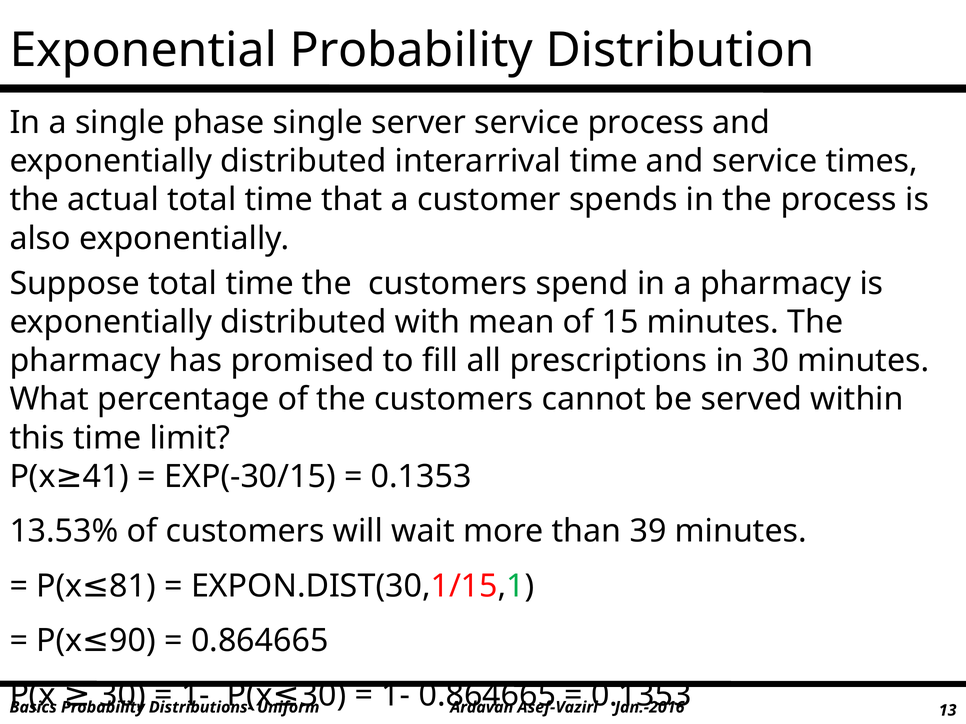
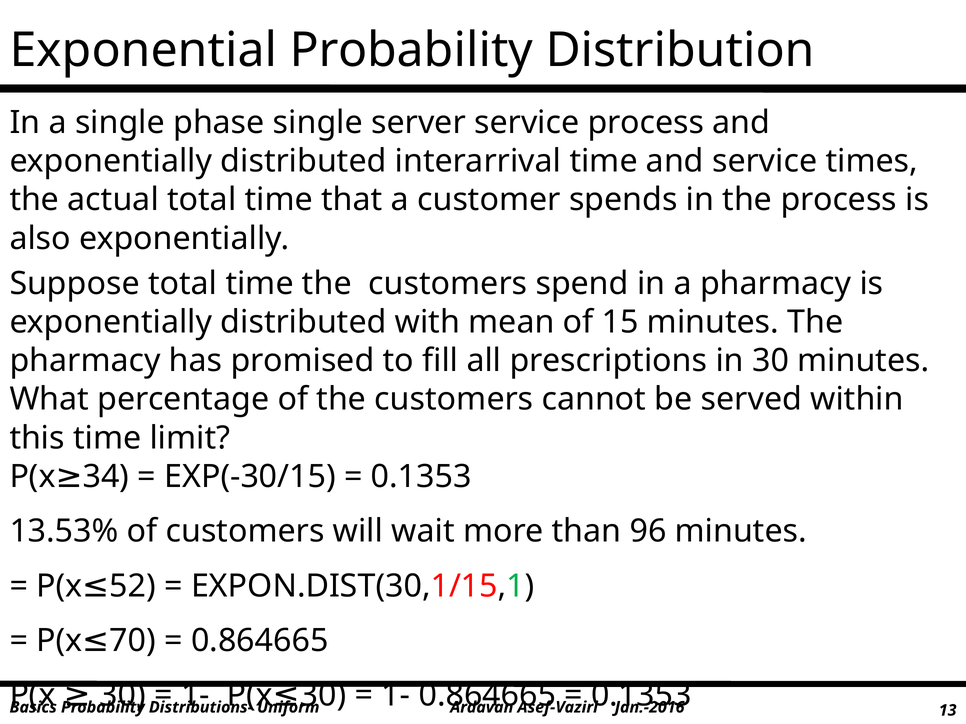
41: 41 -> 34 (106, 477)
39: 39 -> 96 (648, 532)
81: 81 -> 52 (133, 586)
90: 90 -> 70 (133, 641)
